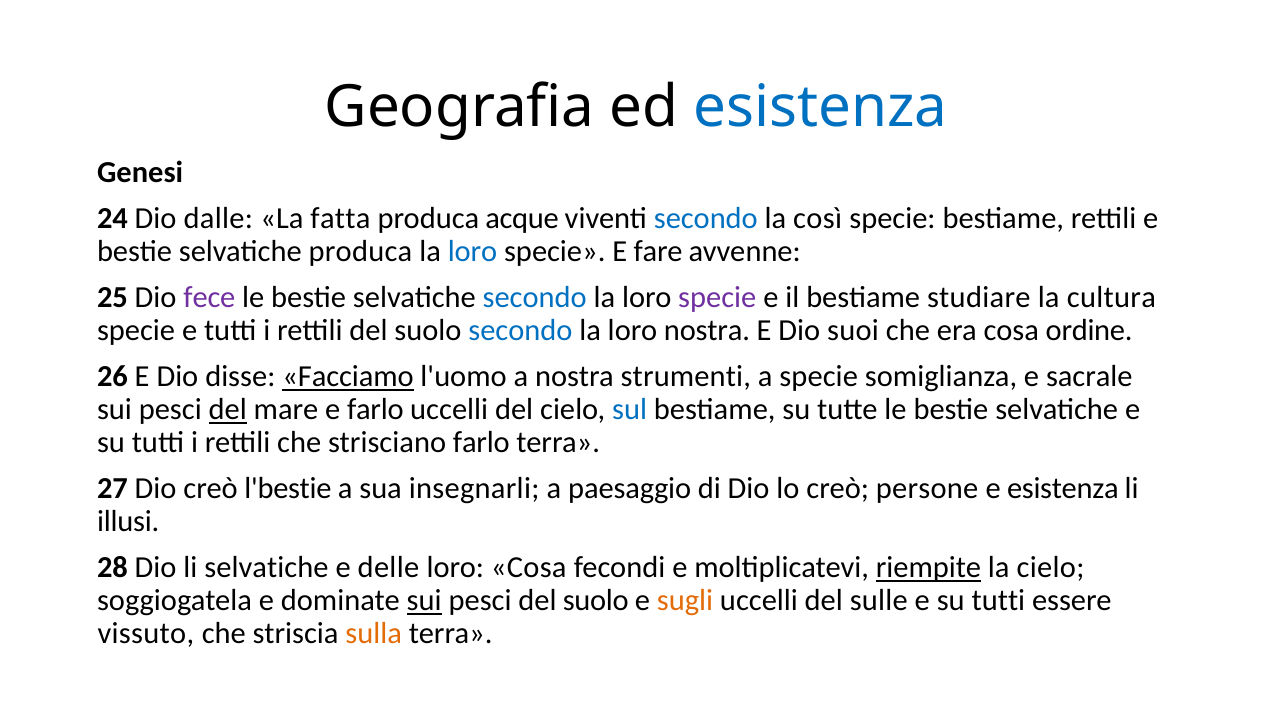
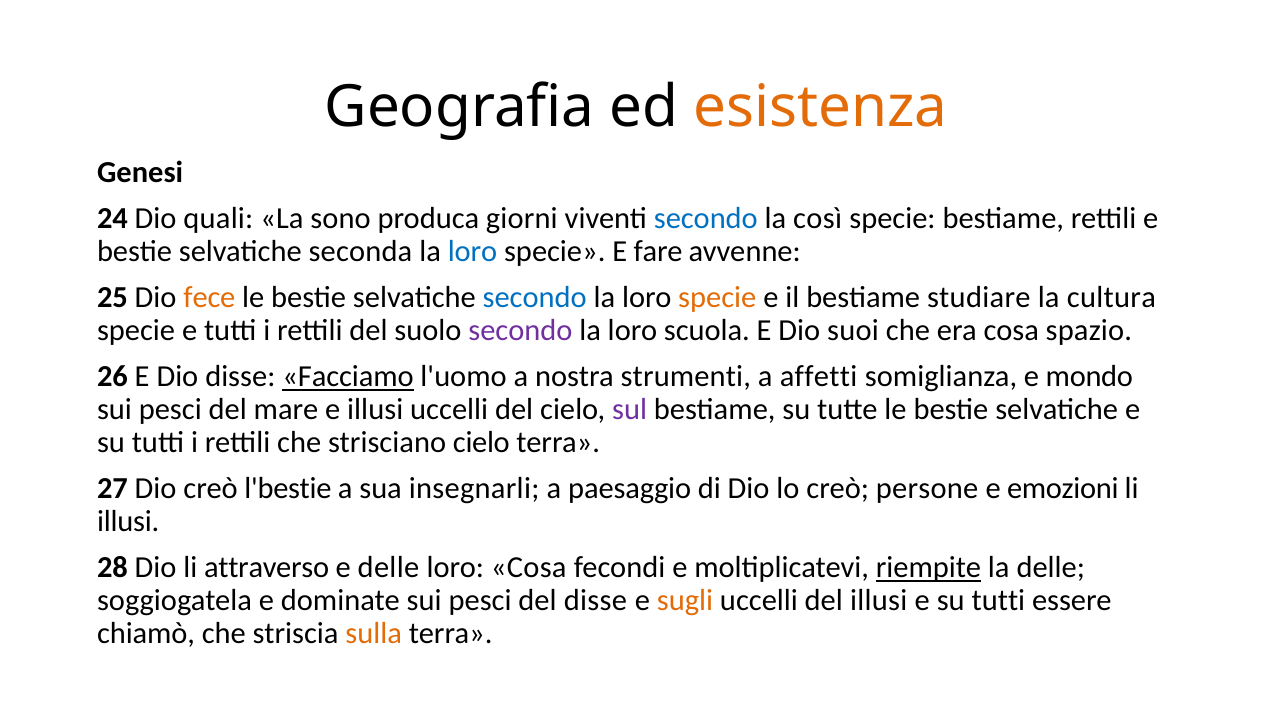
esistenza colour: blue -> orange (821, 107)
dalle: dalle -> quali (218, 218)
fatta: fatta -> sono (341, 218)
acque: acque -> giorni (522, 218)
selvatiche produca: produca -> seconda (360, 251)
fece colour: purple -> orange (209, 297)
specie colour: purple -> orange (717, 297)
secondo colour: blue -> purple (520, 330)
loro nostra: nostra -> scuola (707, 330)
ordine: ordine -> spazio (1089, 330)
a specie: specie -> affetti (819, 377)
sacrale: sacrale -> mondo (1089, 377)
del underline: present -> none (228, 410)
e farlo: farlo -> illusi (375, 410)
sul colour: blue -> purple (630, 410)
strisciano farlo: farlo -> cielo (481, 442)
e esistenza: esistenza -> emozioni (1063, 489)
li selvatiche: selvatiche -> attraverso (267, 568)
la cielo: cielo -> delle (1051, 568)
sui underline: present -> none (424, 601)
pesci del suolo: suolo -> disse (595, 601)
del sulle: sulle -> illusi (879, 601)
vissuto: vissuto -> chiamò (146, 634)
